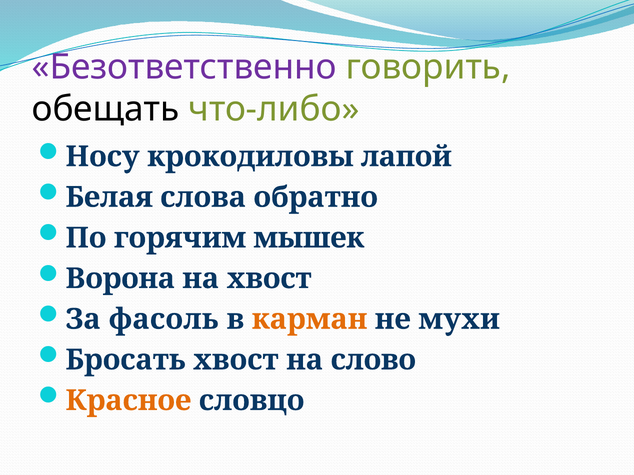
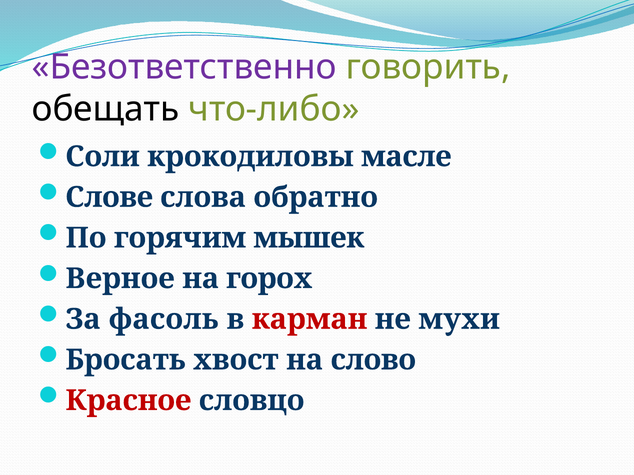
Носу: Носу -> Соли (103, 157)
лапой: лапой -> масле (406, 157)
Белая: Белая -> Слове (109, 197)
Ворона: Ворона -> Верное (120, 279)
на хвост: хвост -> горох (269, 279)
карман colour: orange -> red (310, 320)
Красное colour: orange -> red (128, 401)
